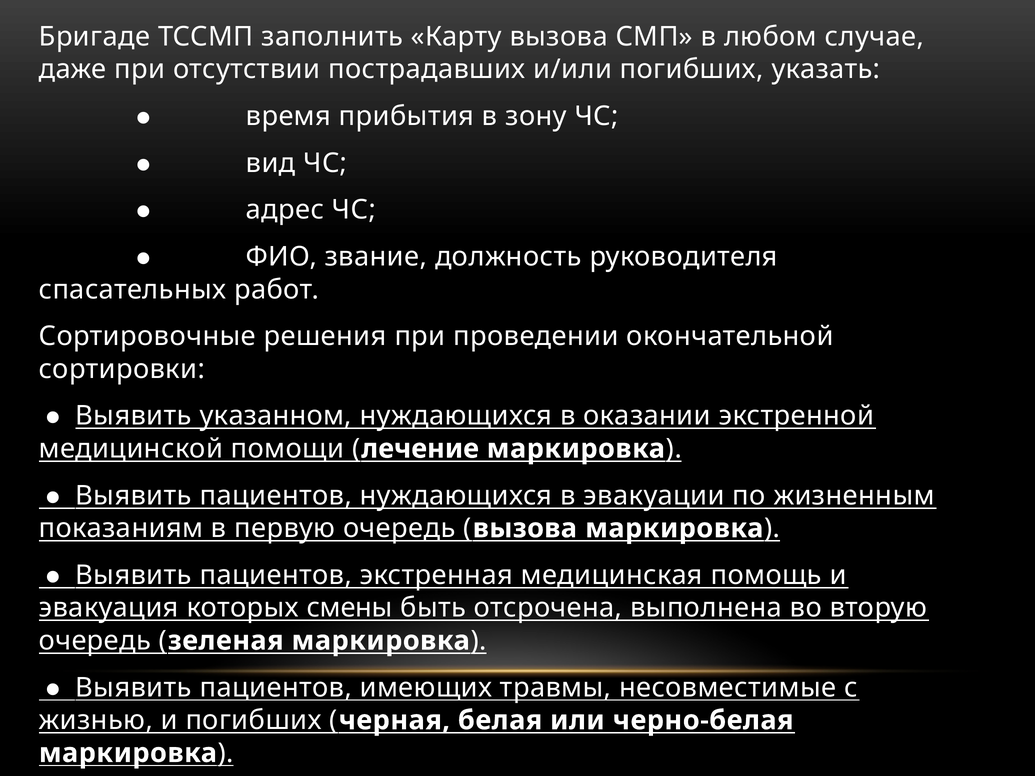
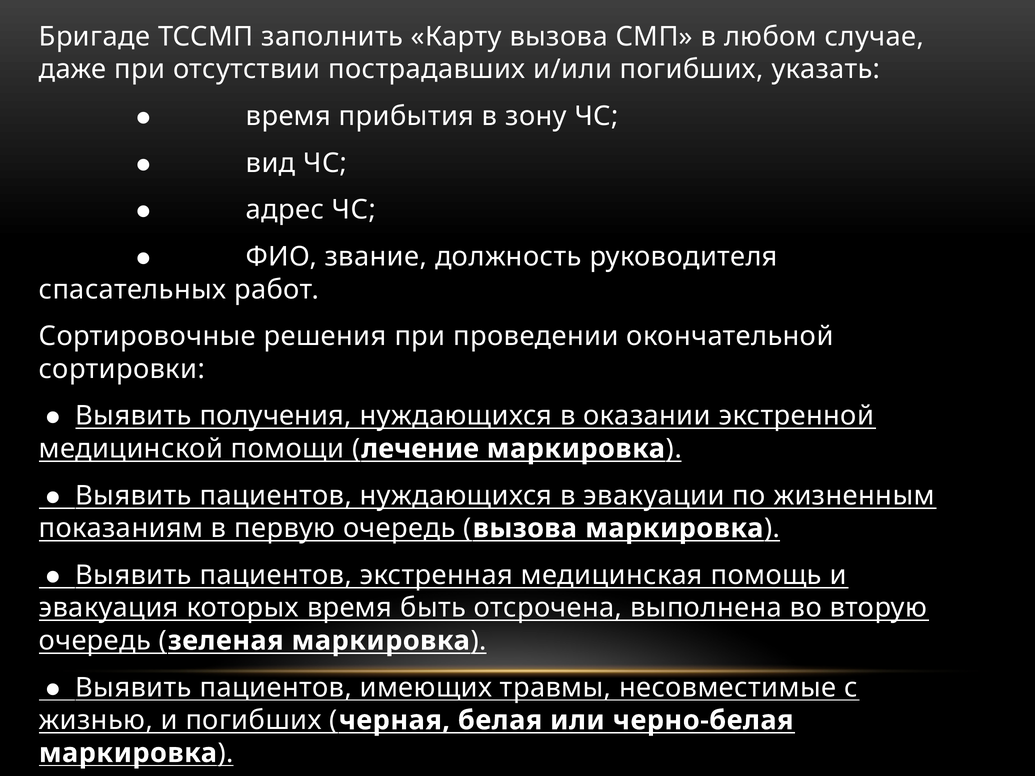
указанном: указанном -> получения (276, 416)
которых смены: смены -> время (349, 608)
